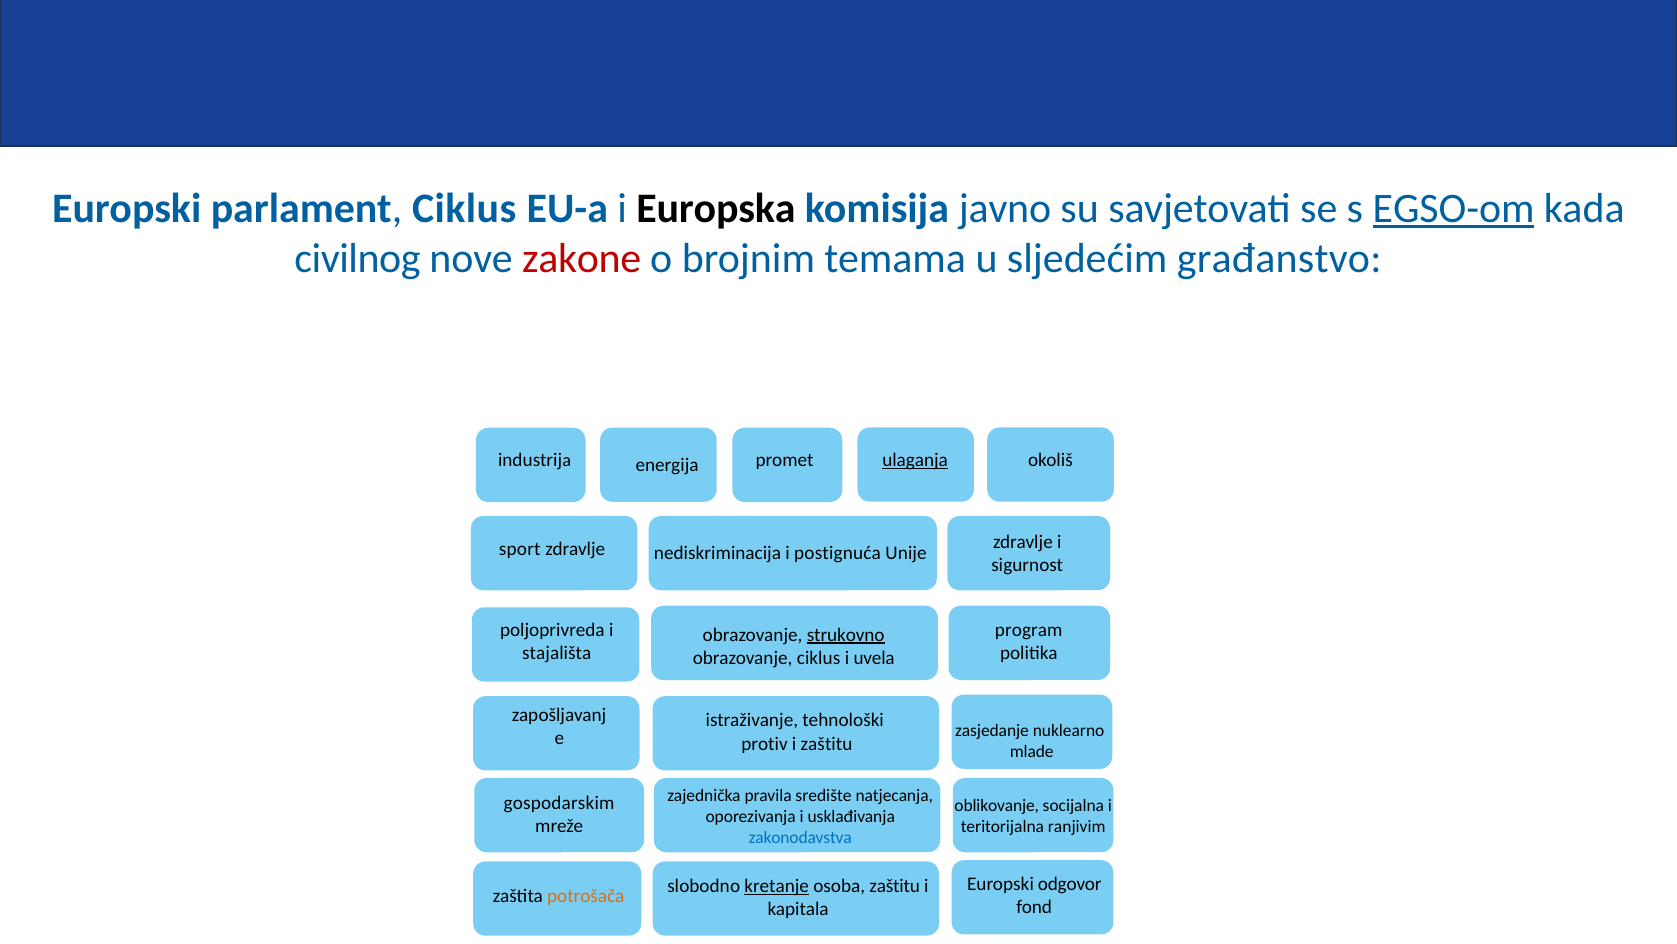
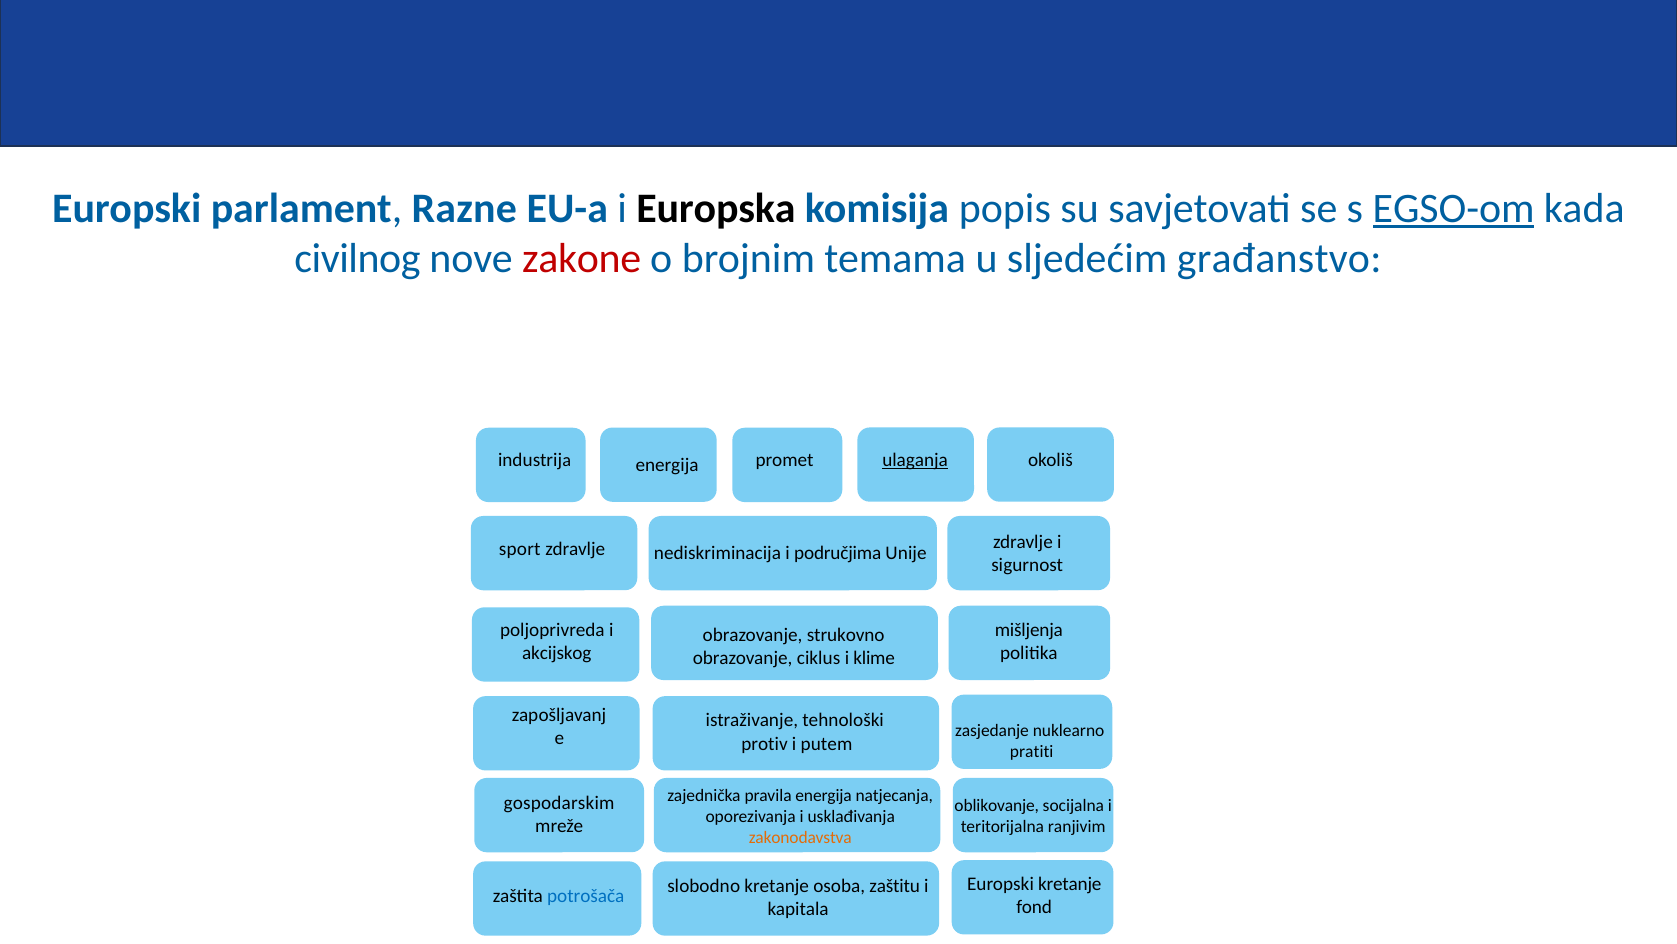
parlament Ciklus: Ciklus -> Razne (464, 208)
javno: javno -> popis (1005, 208)
postignuća: postignuća -> područjima (838, 553)
program: program -> mišljenja (1029, 630)
strukovno underline: present -> none (846, 634)
stajališta: stajališta -> akcijskog (557, 653)
uvela: uvela -> klime (874, 657)
i zaštitu: zaštitu -> putem (827, 743)
mlade: mlade -> pratiti (1032, 751)
pravila središte: središte -> energija (824, 796)
zakonodavstva colour: blue -> orange (800, 838)
Europski odgovor: odgovor -> kretanje (1070, 884)
kretanje underline: present -> none (777, 885)
potrošača colour: orange -> blue (586, 895)
